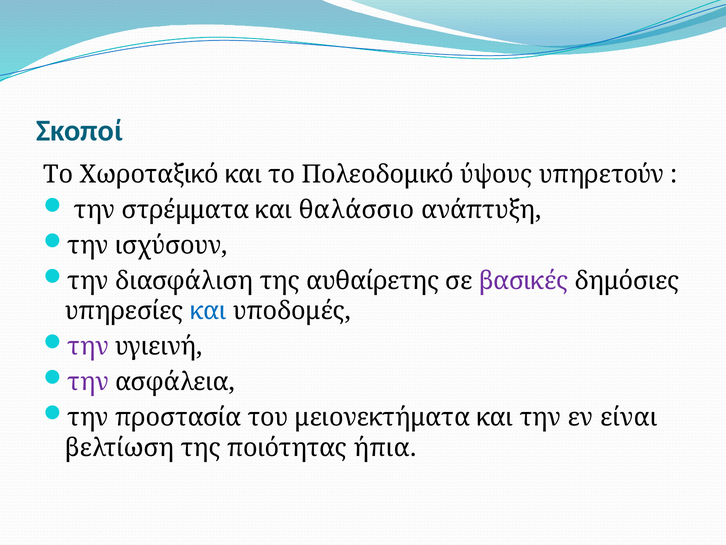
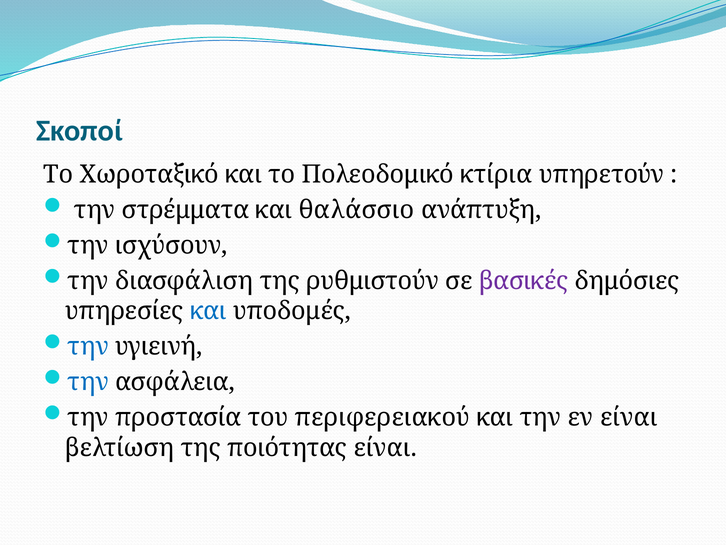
ύψους: ύψους -> κτίρια (496, 174)
αυθαίρετης: αυθαίρετης -> ρυθμιστούν (373, 281)
την colour: purple -> blue (88, 346)
την colour: purple -> blue (88, 382)
μειονεκτήματα: μειονεκτήματα -> περιφερειακού (382, 417)
ποιότητας ήπια: ήπια -> είναι (385, 447)
